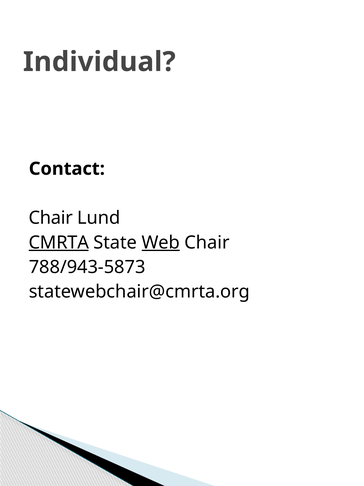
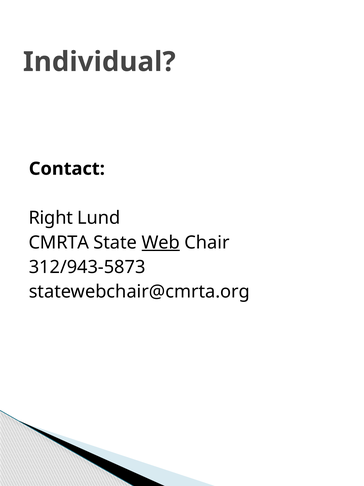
Chair: Chair -> Right (51, 218)
CMRTA underline: present -> none (59, 242)
788/943-5873: 788/943-5873 -> 312/943-5873 (87, 267)
